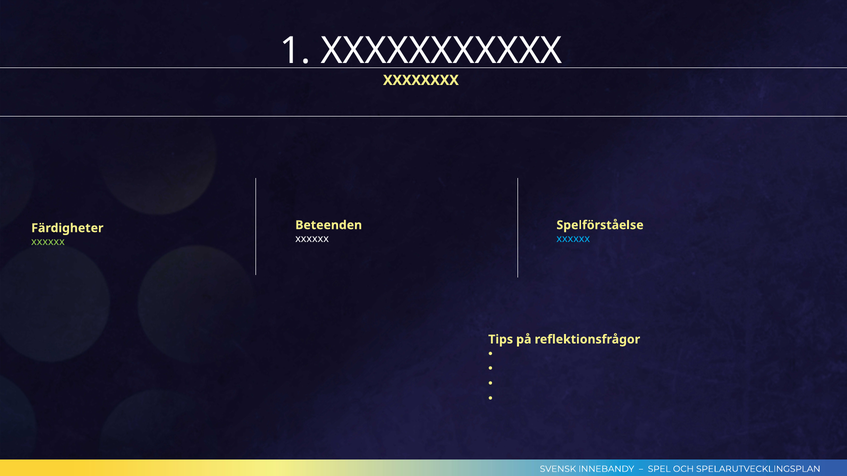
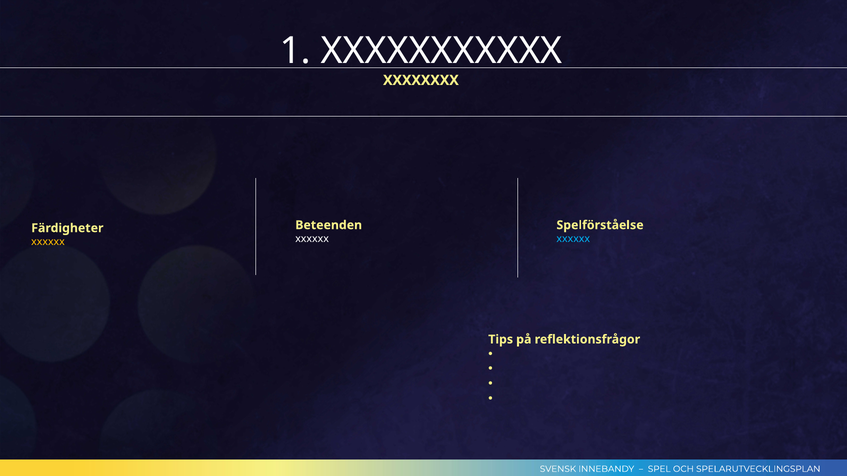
xxxxxx colour: light green -> yellow (48, 242)
